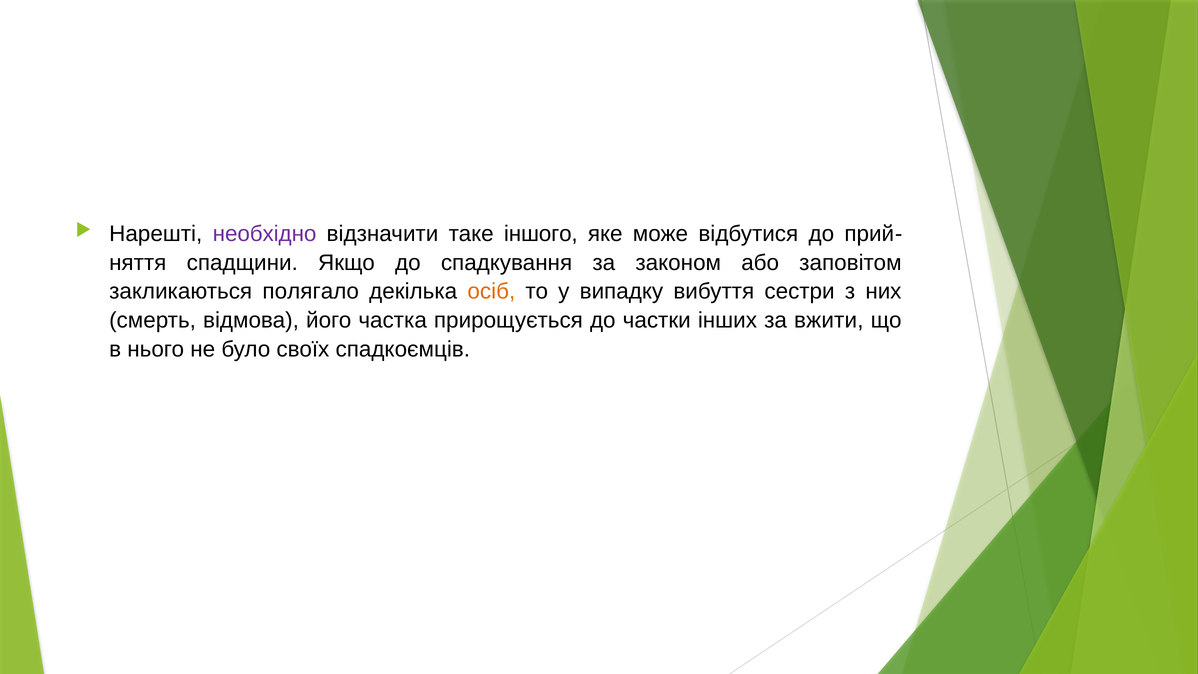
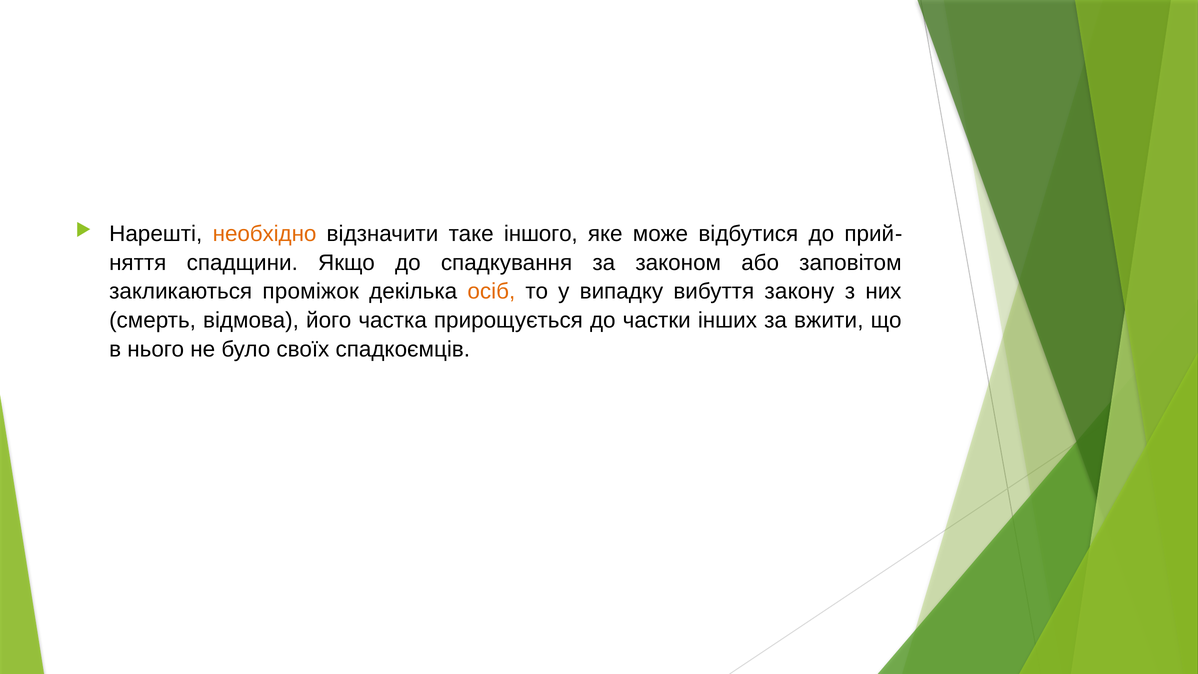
необхідно colour: purple -> orange (265, 234)
полягало: полягало -> проміжок (311, 291)
сестри: сестри -> закону (799, 291)
